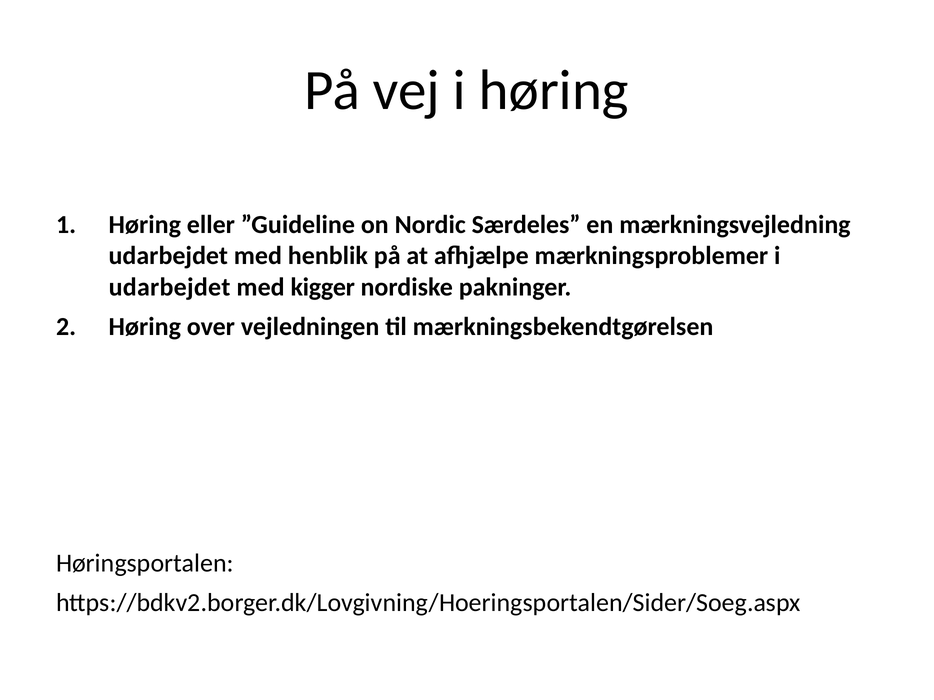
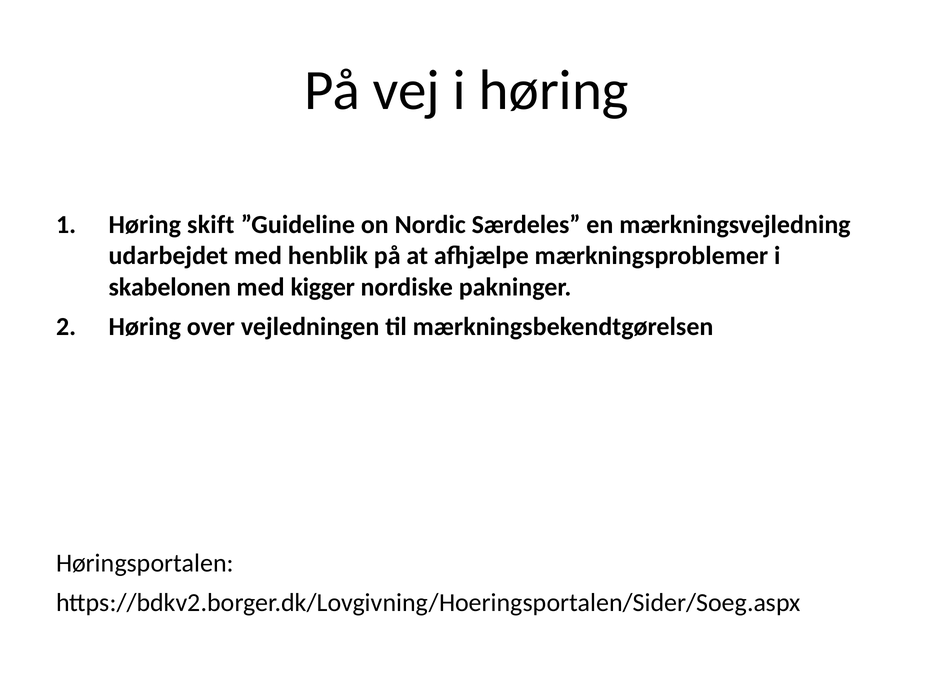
eller: eller -> skift (211, 225)
udarbejdet: udarbejdet -> skabelonen (170, 287)
